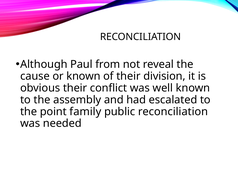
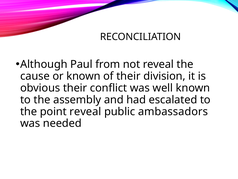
point family: family -> reveal (85, 111)
public reconciliation: reconciliation -> ambassadors (173, 111)
